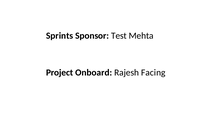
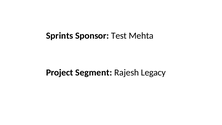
Onboard: Onboard -> Segment (94, 73)
Facing: Facing -> Legacy (153, 73)
